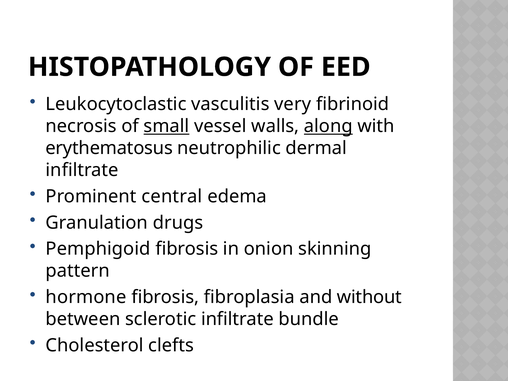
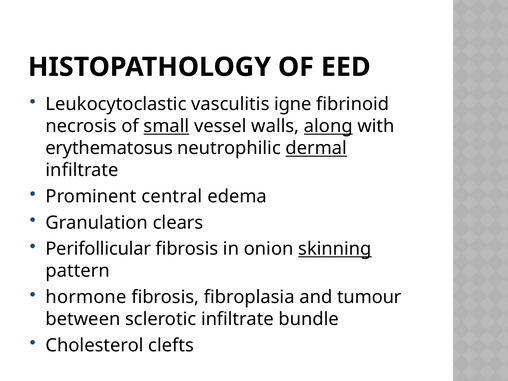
very: very -> igne (293, 104)
dermal underline: none -> present (316, 148)
drugs: drugs -> clears (178, 223)
Pemphigoid: Pemphigoid -> Perifollicular (98, 249)
skinning underline: none -> present (335, 249)
without: without -> tumour (369, 297)
